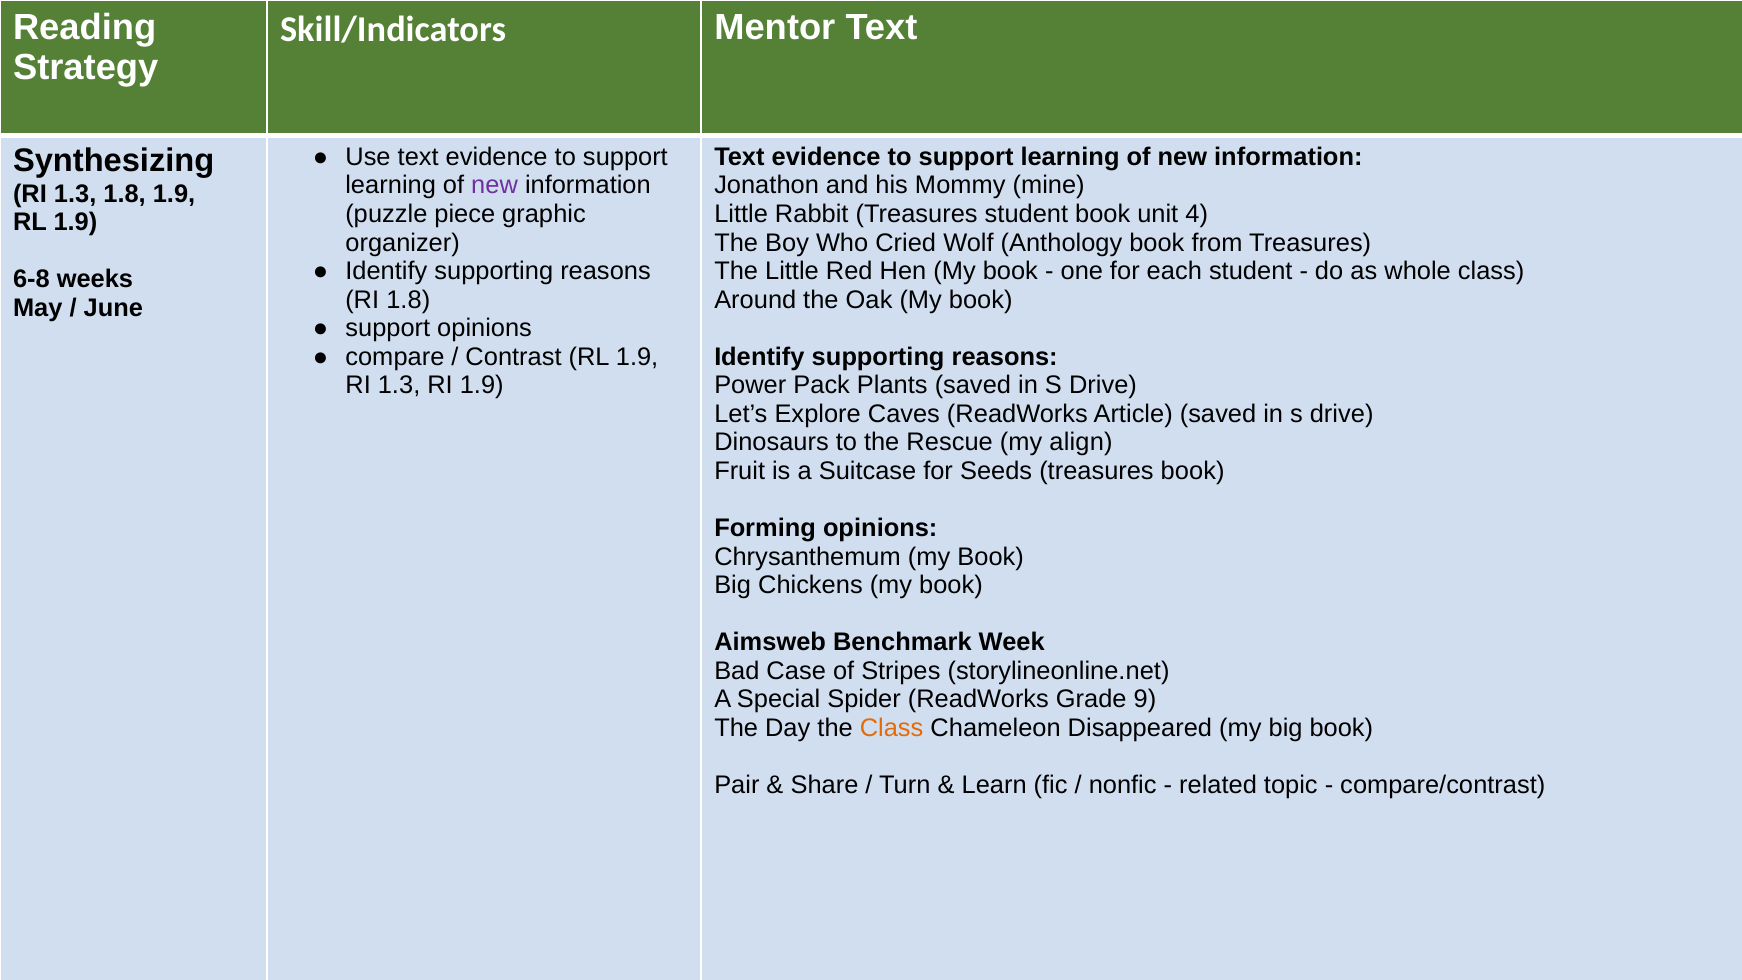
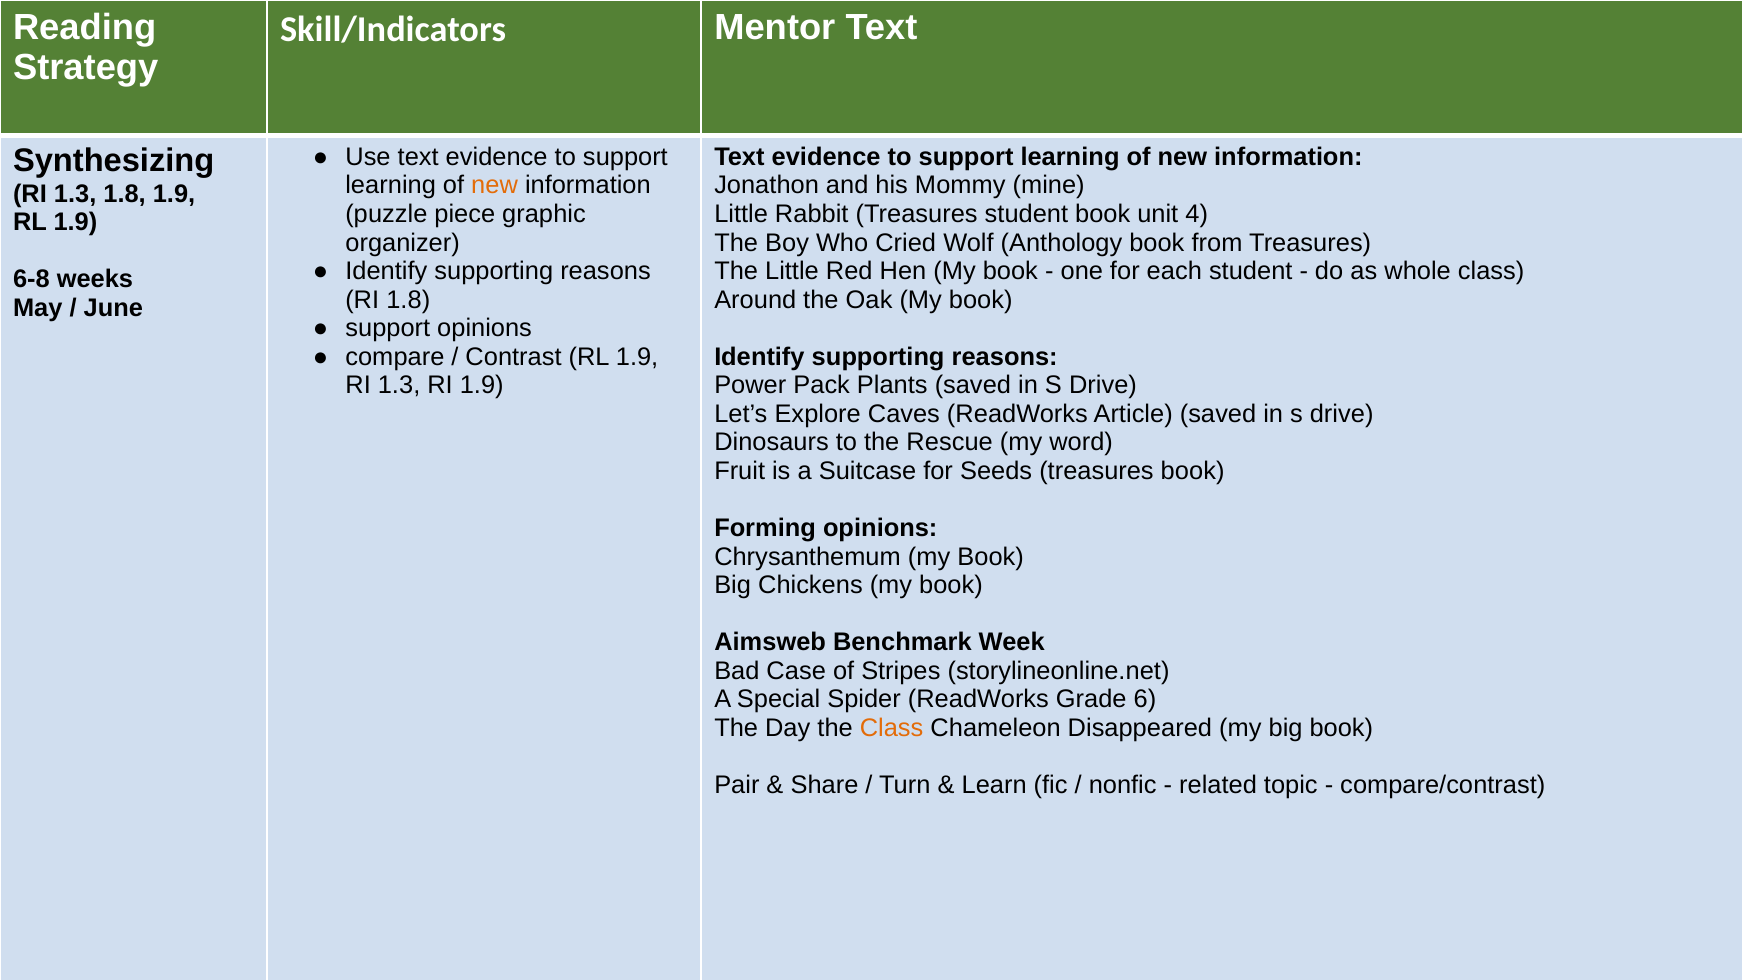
new colour: purple -> orange (494, 186)
align: align -> word (1081, 443)
9: 9 -> 6 (1145, 699)
